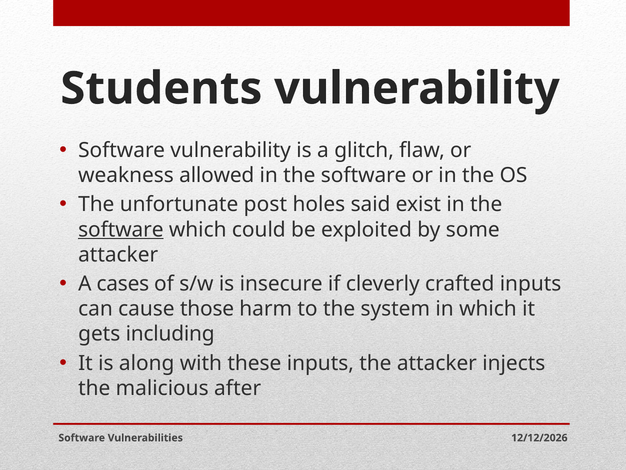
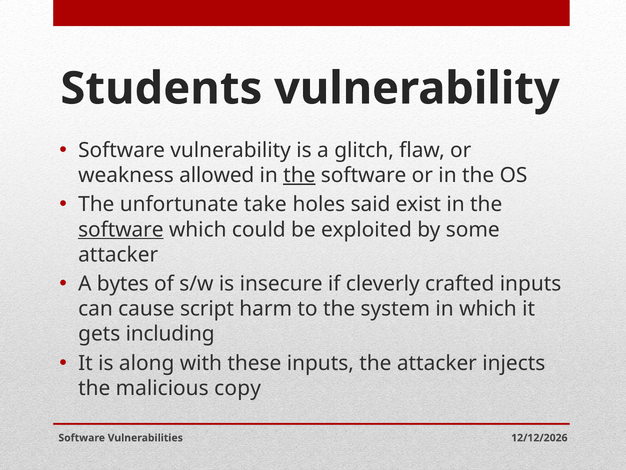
the underline: none -> present (299, 175)
post: post -> take (265, 204)
cases: cases -> bytes (123, 284)
those: those -> script (207, 309)
after: after -> copy (238, 388)
